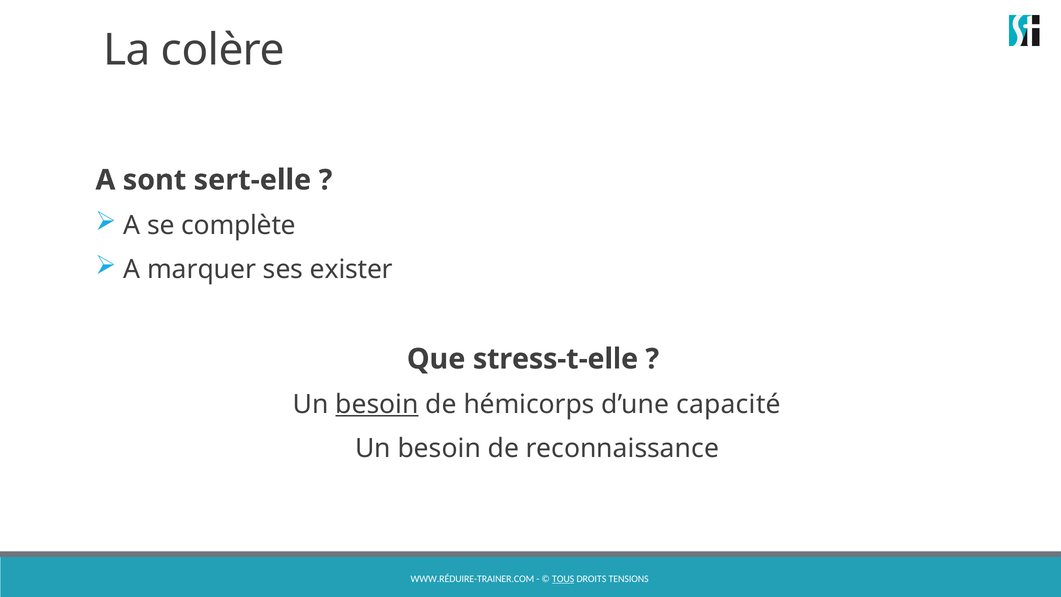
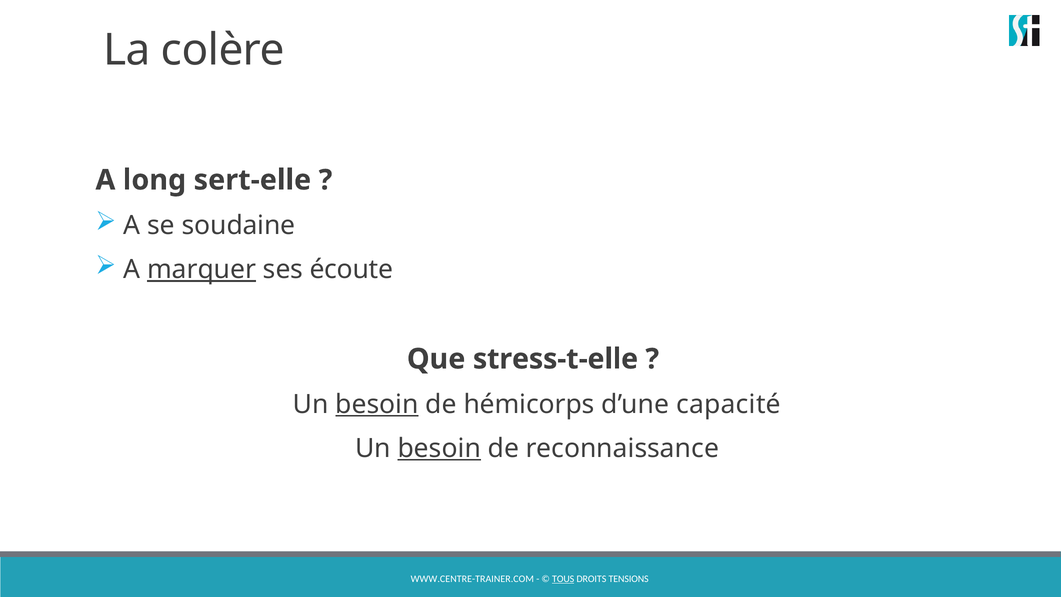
sont: sont -> long (154, 180)
complète: complète -> soudaine (239, 225)
marquer underline: none -> present (202, 269)
exister: exister -> écoute (351, 269)
besoin underline: none -> present (439, 448)
WWW.RÉDUIRE-TRAINER.COM: WWW.RÉDUIRE-TRAINER.COM -> WWW.CENTRE-TRAINER.COM (472, 579)
